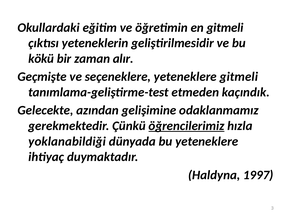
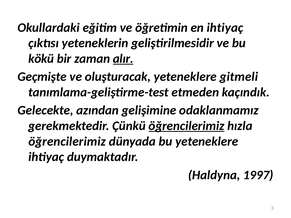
en gitmeli: gitmeli -> ihtiyaç (225, 28)
alır underline: none -> present (123, 59)
seçeneklere: seçeneklere -> oluşturacak (118, 77)
yoklanabildiği: yoklanabildiği -> öğrencilerimiz (67, 142)
